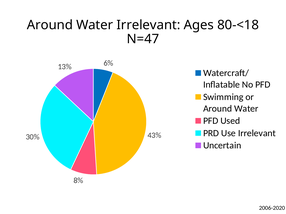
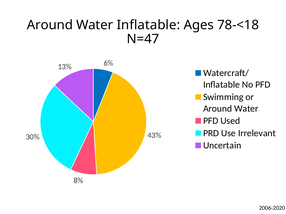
Water Irrelevant: Irrelevant -> Inflatable (148, 25)
80-<18: 80-<18 -> 78-<18 (238, 25)
